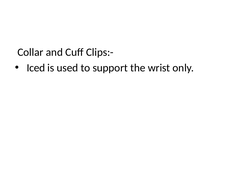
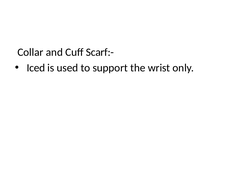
Clips:-: Clips:- -> Scarf:- (100, 52)
